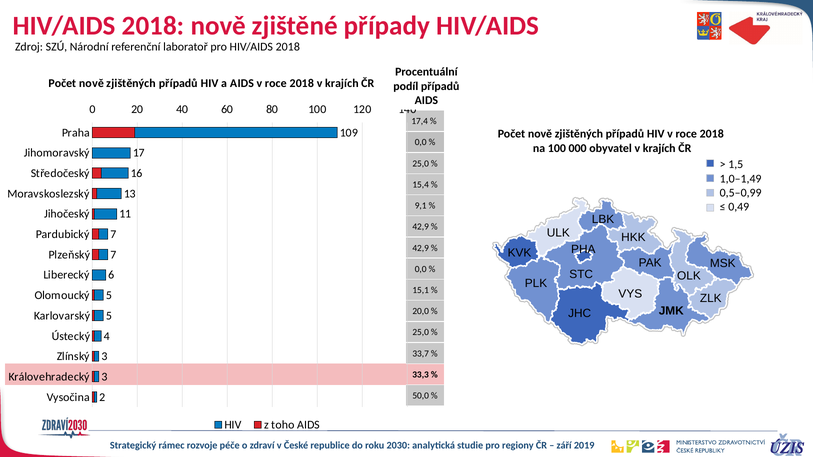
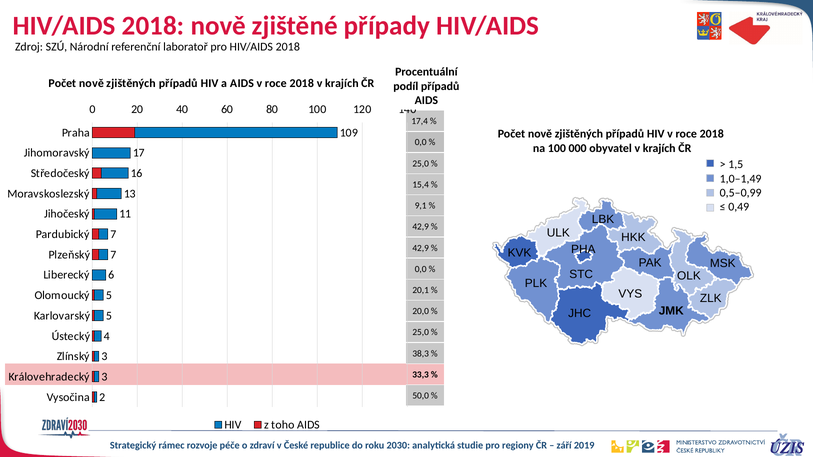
15,1: 15,1 -> 20,1 (421, 290)
33,7: 33,7 -> 38,3 (421, 354)
